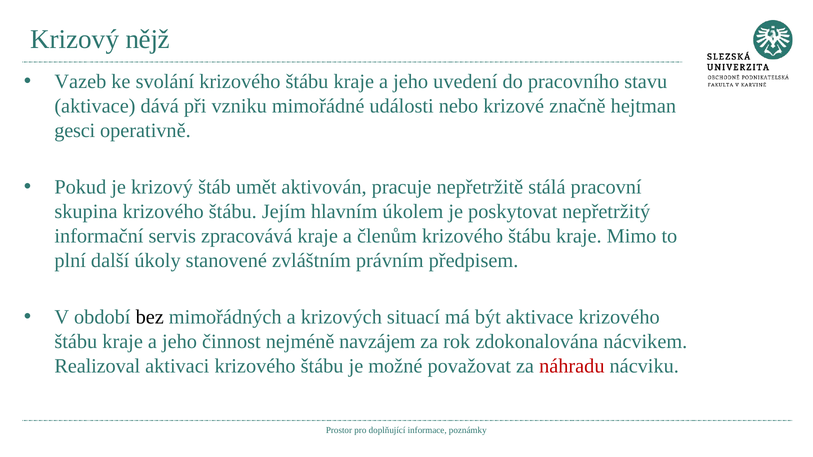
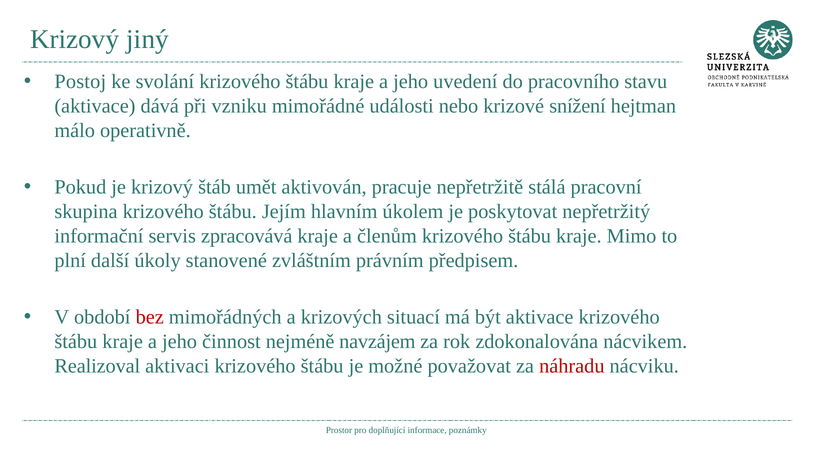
nějž: nějž -> jiný (148, 40)
Vazeb: Vazeb -> Postoj (80, 82)
značně: značně -> snížení (578, 106)
gesci: gesci -> málo (75, 131)
bez colour: black -> red (150, 318)
